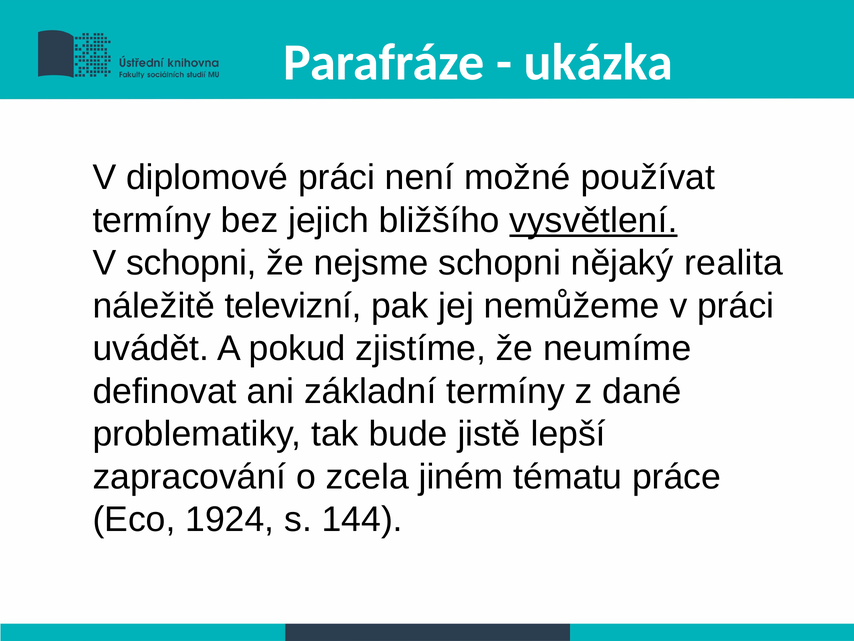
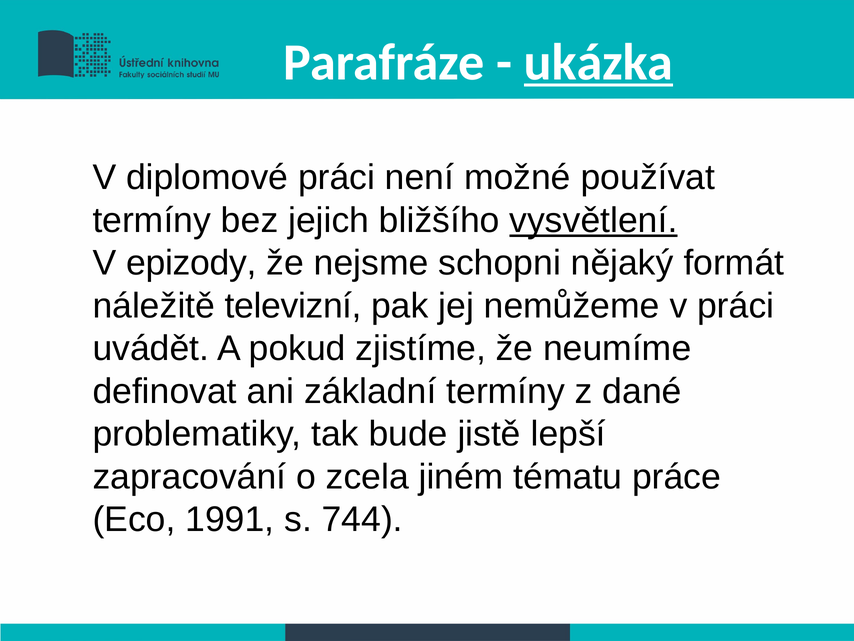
ukázka underline: none -> present (599, 62)
V schopni: schopni -> epizody (191, 263)
realita: realita -> formát (734, 263)
1924: 1924 -> 1991 (230, 519)
144: 144 -> 744 (362, 519)
